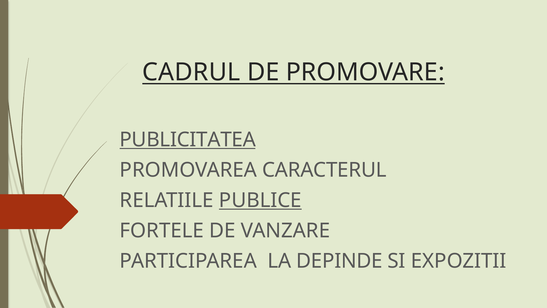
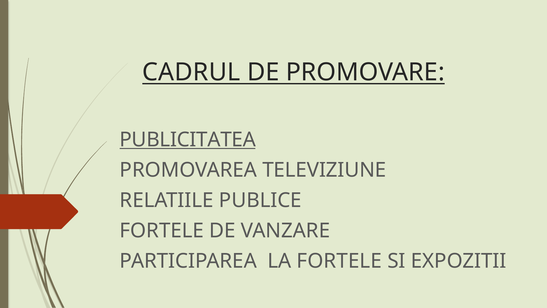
CARACTERUL: CARACTERUL -> TELEVIZIUNE (324, 170)
PUBLICE underline: present -> none (260, 200)
LA DEPINDE: DEPINDE -> FORTELE (339, 261)
